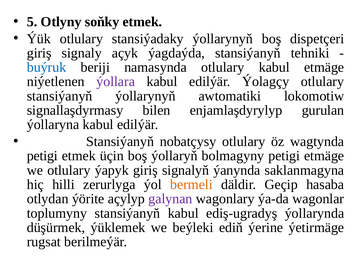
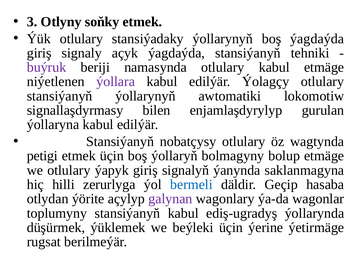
5: 5 -> 3 (32, 22)
boş dispetçeri: dispetçeri -> ýagdaýda (317, 39)
buýruk colour: blue -> purple (47, 67)
bolmagyny petigi: petigi -> bolup (284, 156)
bermeli colour: orange -> blue (191, 184)
beýleki ediň: ediň -> üçin (231, 227)
